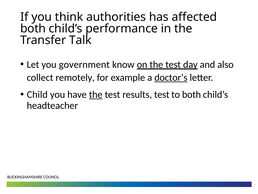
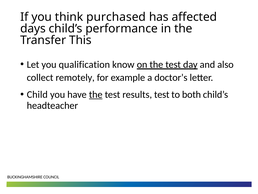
authorities: authorities -> purchased (116, 17)
both: both -> days (33, 29)
Talk: Talk -> This (80, 40)
government: government -> qualification (84, 64)
doctor’s underline: present -> none (171, 77)
